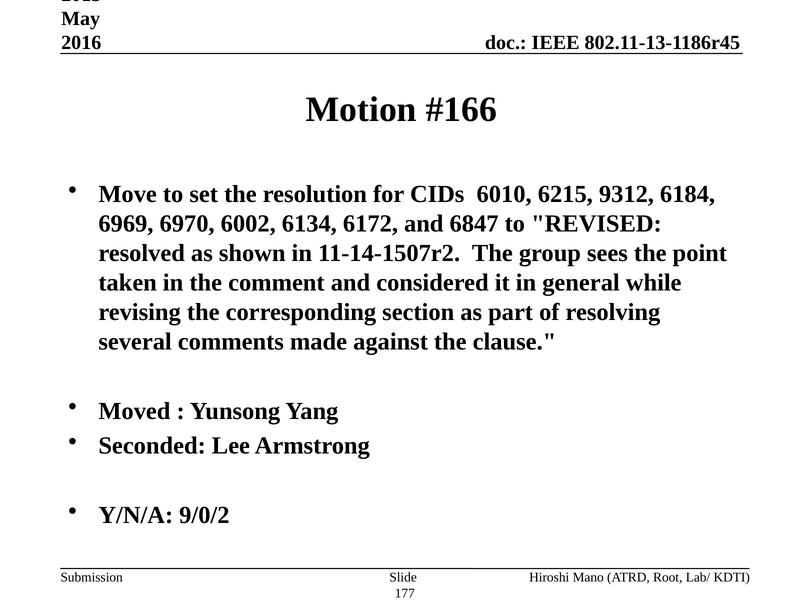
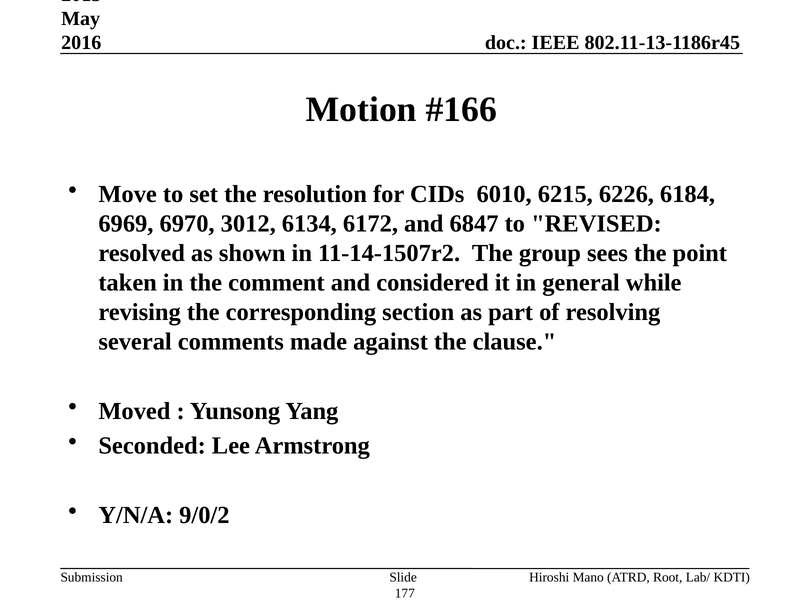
9312: 9312 -> 6226 (626, 194)
6002: 6002 -> 3012 (248, 224)
